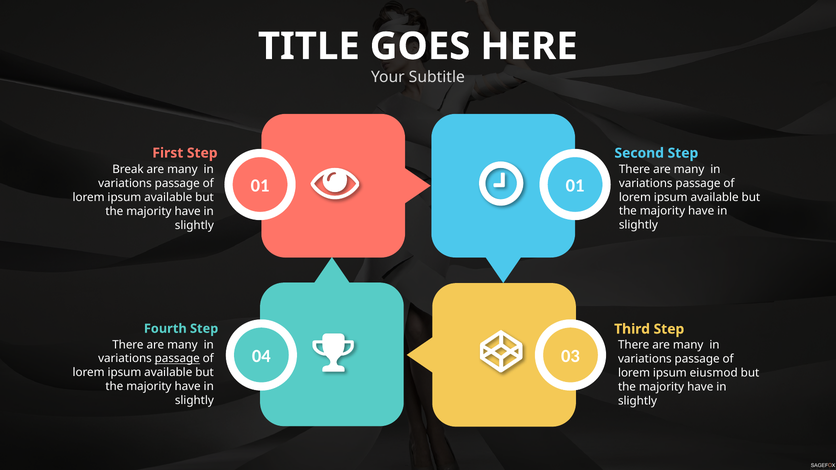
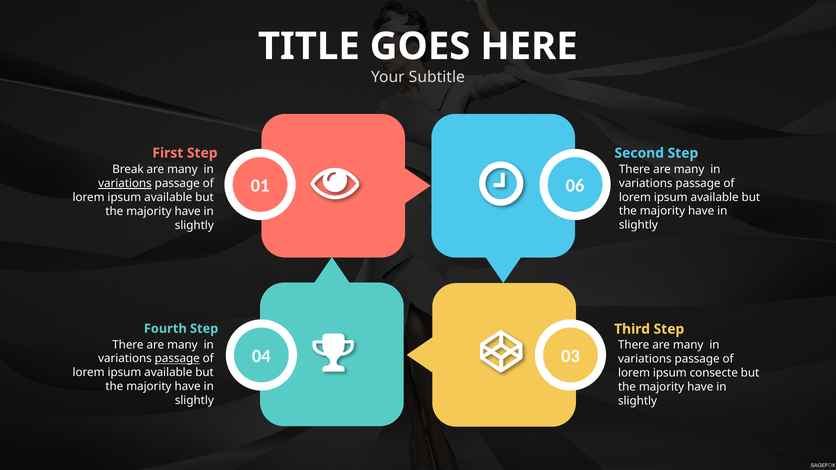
01 01: 01 -> 06 (575, 186)
variations underline: none -> present (125, 183)
eiusmod: eiusmod -> consecte (714, 373)
